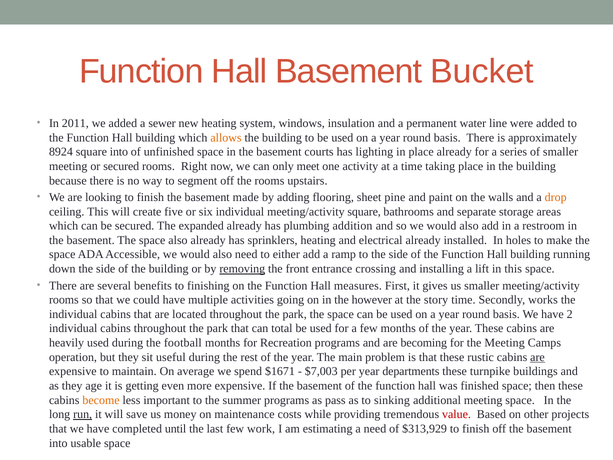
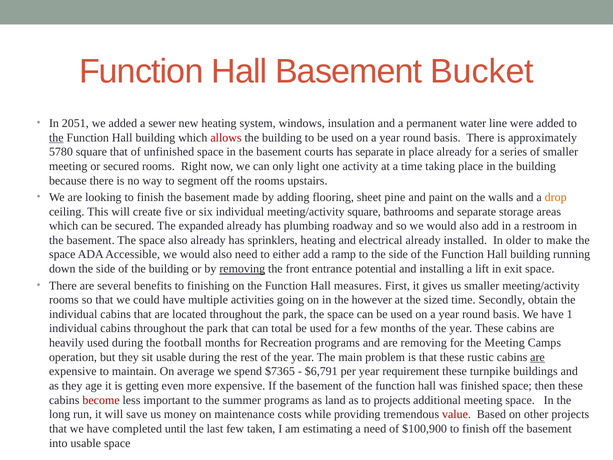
2011: 2011 -> 2051 (75, 123)
the underline: none -> present (56, 138)
allows colour: orange -> red (226, 138)
8924: 8924 -> 5780 (61, 152)
square into: into -> that (119, 152)
has lighting: lighting -> separate (374, 152)
meet: meet -> light (308, 166)
addition: addition -> roadway (353, 226)
holes: holes -> older (518, 240)
crossing: crossing -> potential (376, 269)
in this: this -> exit (513, 269)
story: story -> sized (436, 300)
works: works -> obtain (543, 300)
2: 2 -> 1 (570, 314)
are becoming: becoming -> removing (424, 343)
sit useful: useful -> usable (171, 357)
$1671: $1671 -> $7365 (280, 371)
$7,003: $7,003 -> $6,791 (321, 371)
departments: departments -> requirement (411, 371)
become colour: orange -> red (101, 400)
pass: pass -> land (335, 400)
to sinking: sinking -> projects (392, 400)
run underline: present -> none (83, 414)
work: work -> taken (261, 429)
$313,929: $313,929 -> $100,900 (425, 429)
